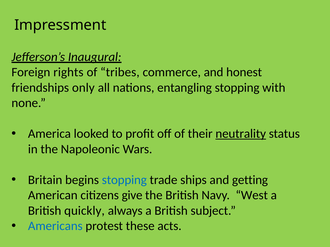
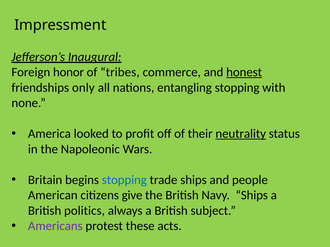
rights: rights -> honor (69, 72)
honest underline: none -> present (244, 72)
getting: getting -> people (250, 180)
Navy West: West -> Ships (252, 196)
quickly: quickly -> politics (84, 211)
Americans colour: blue -> purple (55, 226)
